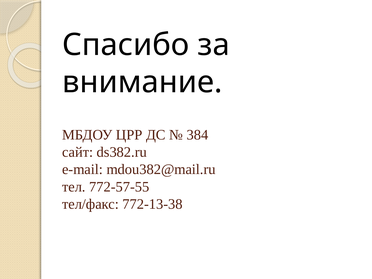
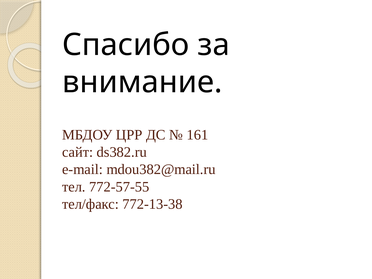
384: 384 -> 161 (197, 135)
